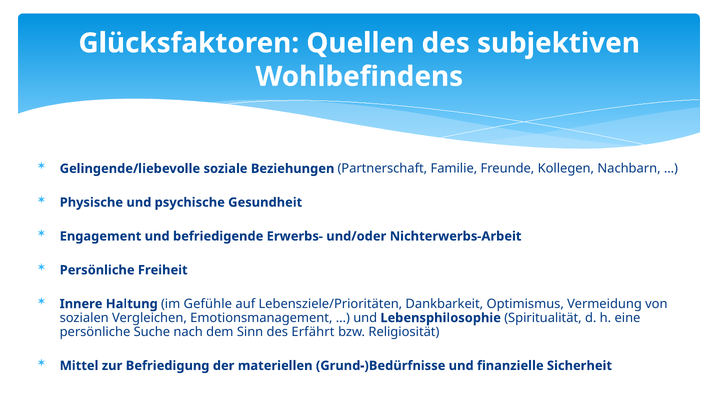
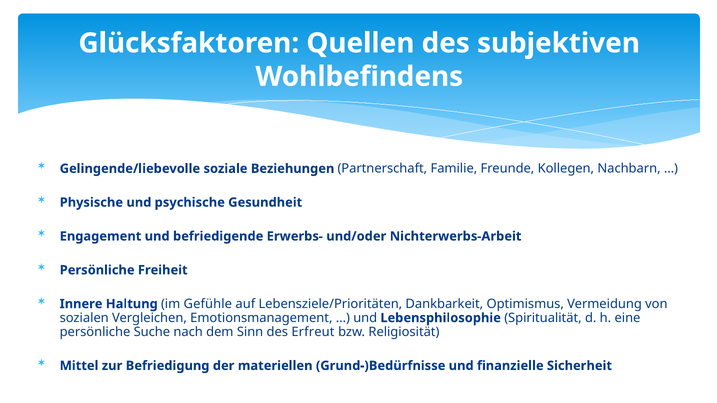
Erfährt: Erfährt -> Erfreut (313, 332)
